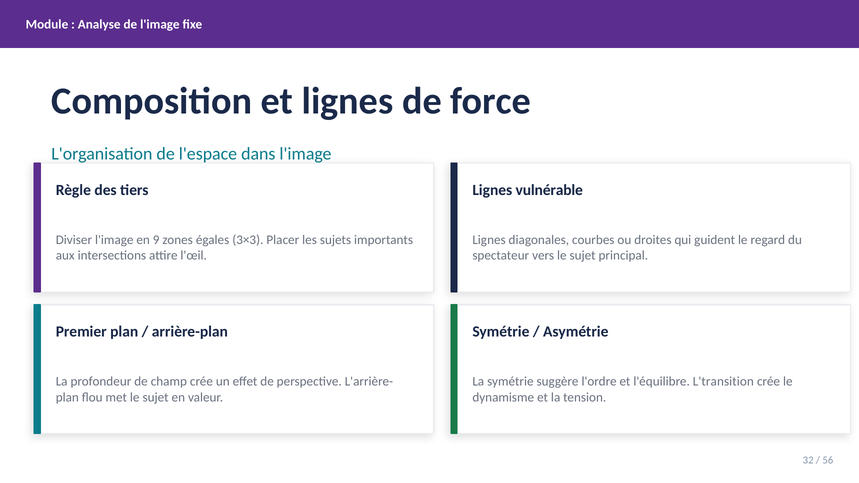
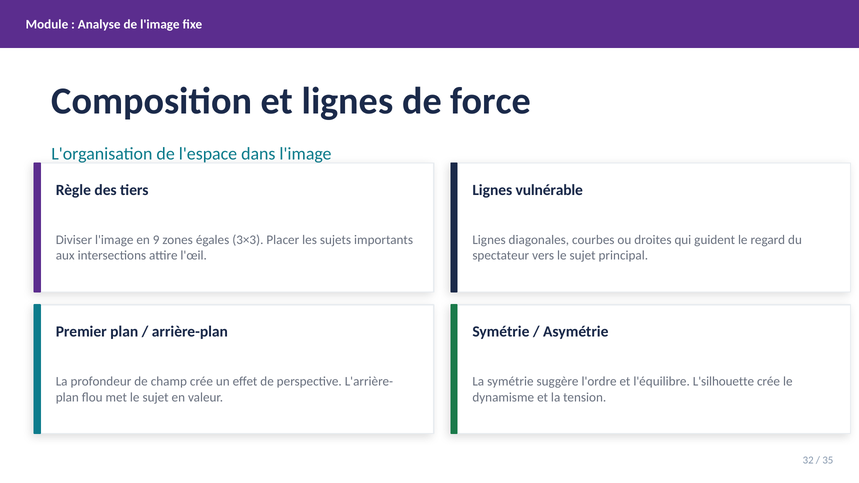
L'transition: L'transition -> L'silhouette (723, 382)
56: 56 -> 35 (828, 460)
